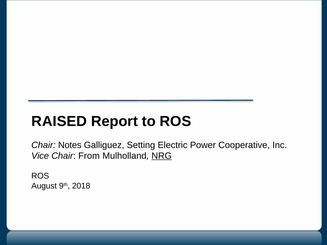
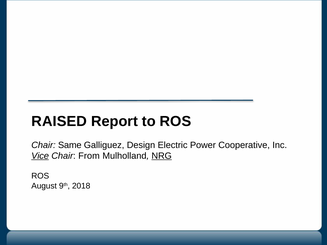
Notes: Notes -> Same (70, 145)
Setting: Setting -> Design (141, 145)
Vice underline: none -> present (40, 156)
